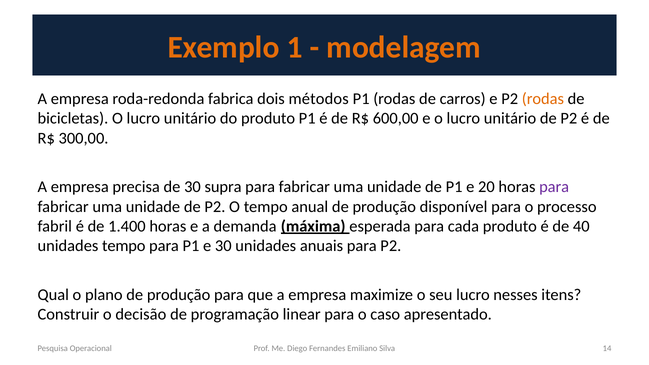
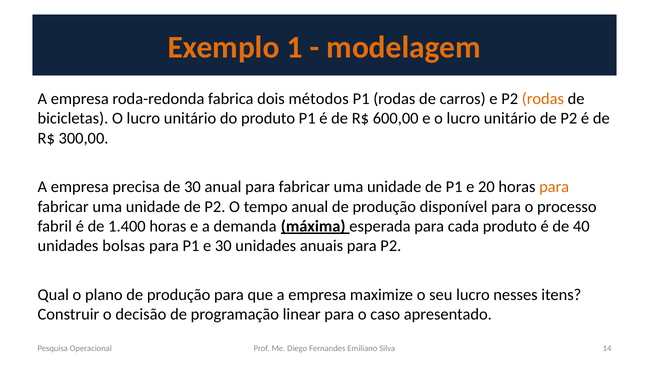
30 supra: supra -> anual (223, 187)
para colour: purple -> orange (554, 187)
unidades tempo: tempo -> bolsas (124, 246)
